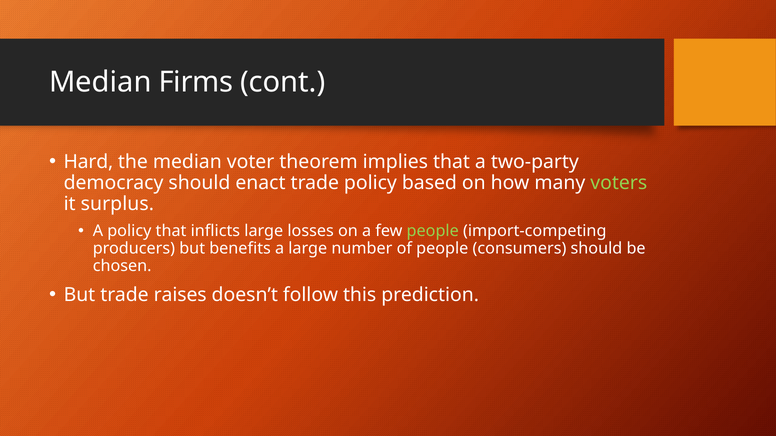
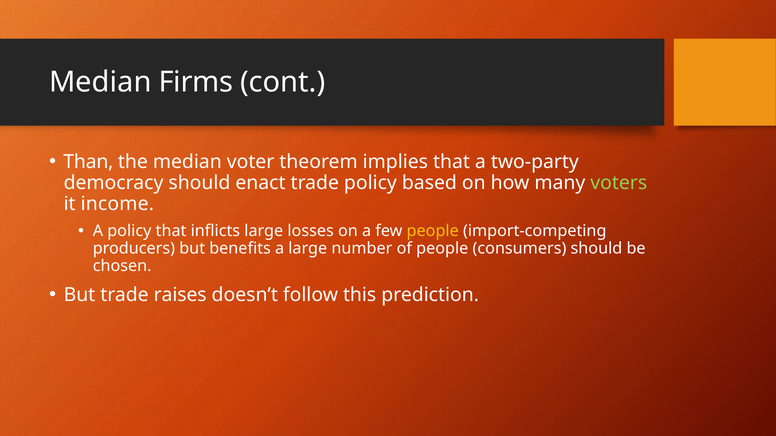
Hard: Hard -> Than (88, 162)
surplus: surplus -> income (117, 204)
people colour: light green -> yellow (433, 231)
